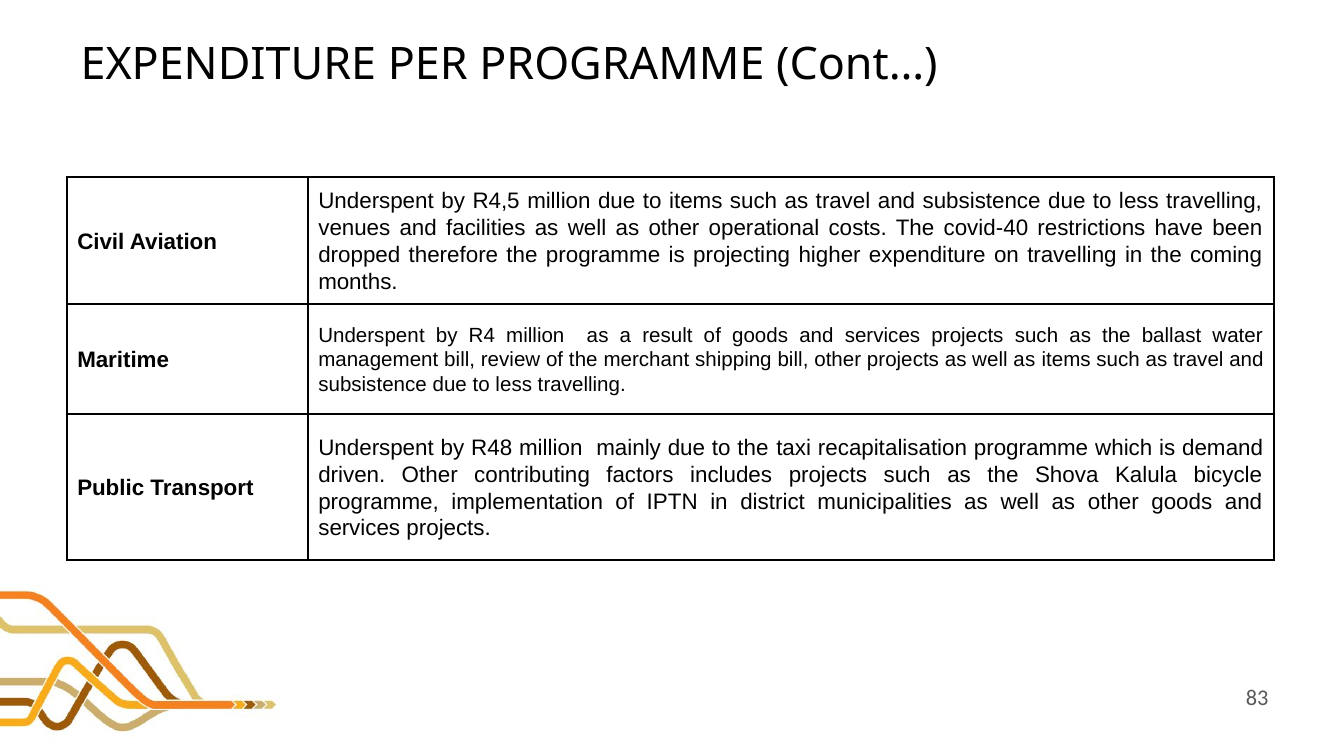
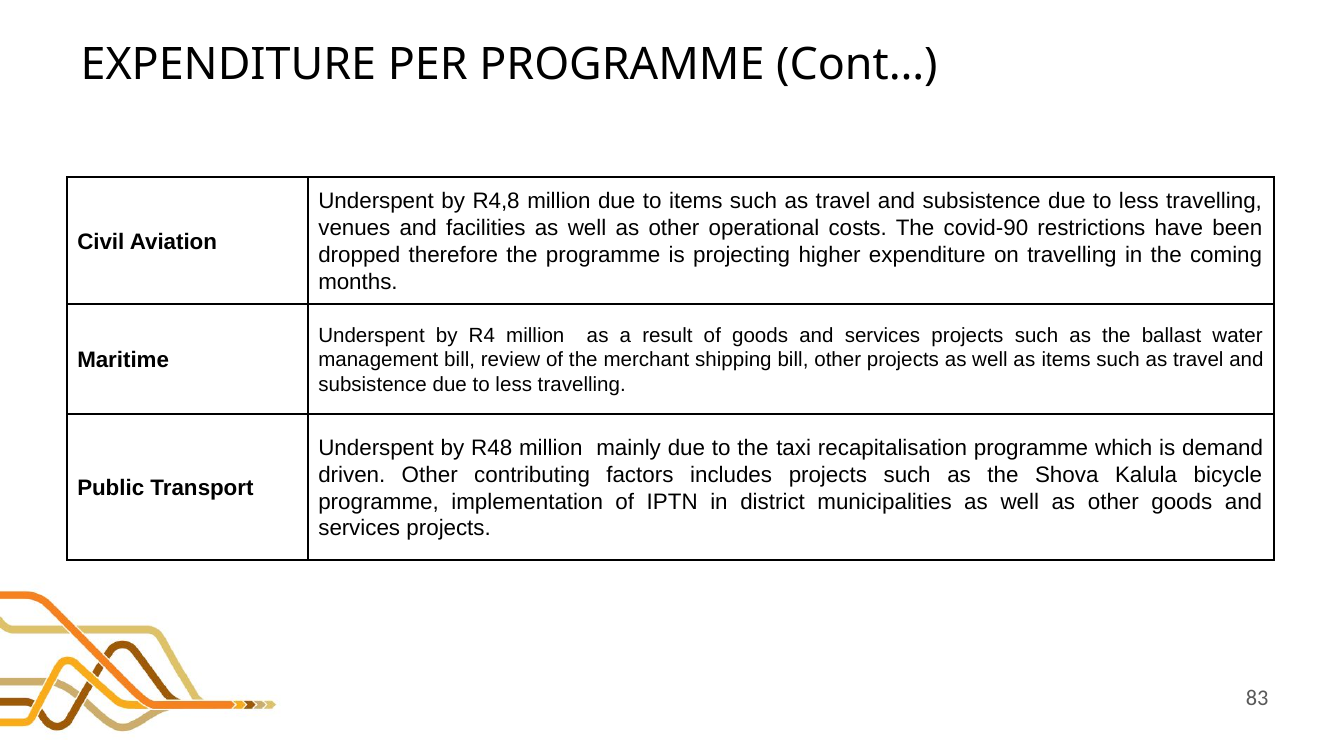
R4,5: R4,5 -> R4,8 (496, 201)
covid-40: covid-40 -> covid-90 (986, 228)
